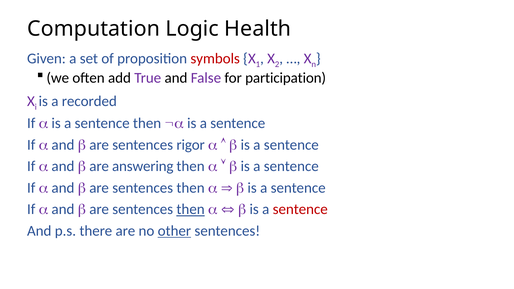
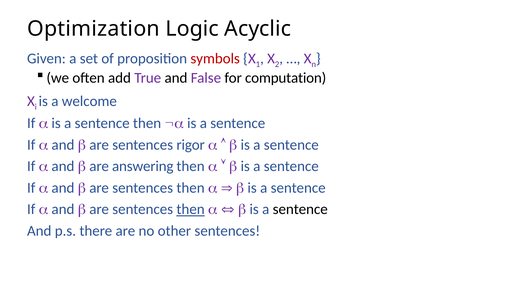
Computation: Computation -> Optimization (93, 29)
Health: Health -> Acyclic (258, 29)
participation: participation -> computation (286, 78)
recorded: recorded -> welcome (89, 101)
sentence colour: red -> black (300, 209)
other underline: present -> none (174, 231)
